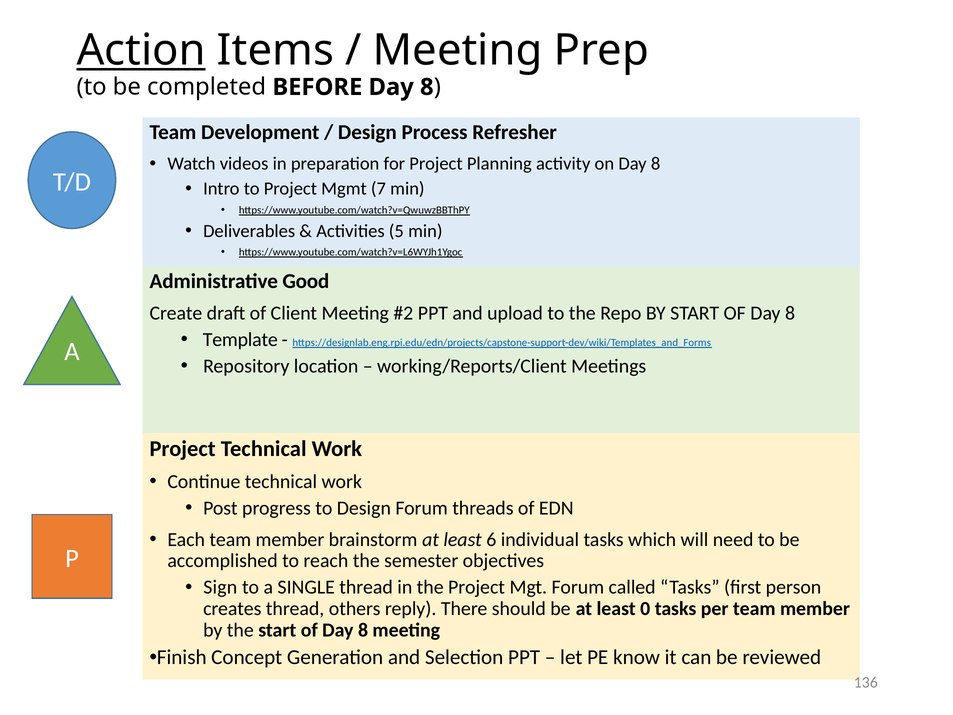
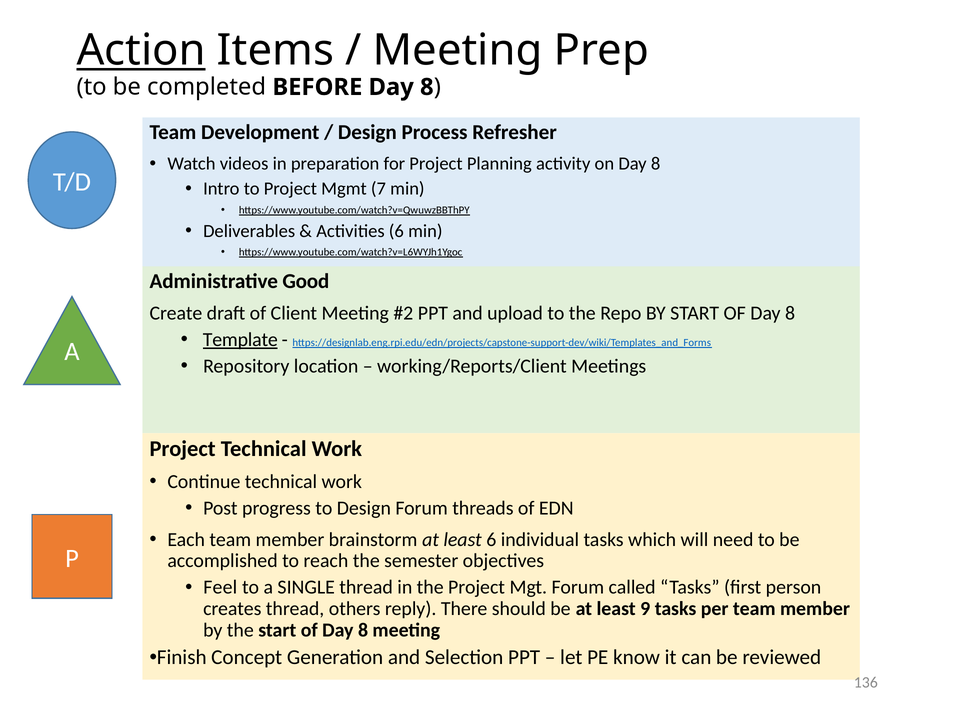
Activities 5: 5 -> 6 (396, 231)
Template underline: none -> present (240, 340)
Sign: Sign -> Feel (220, 587)
0: 0 -> 9 (645, 609)
